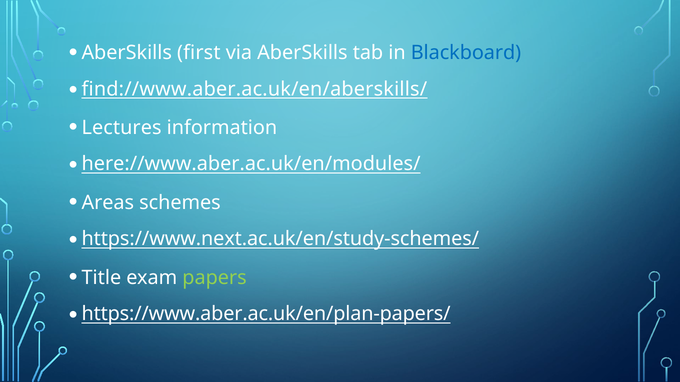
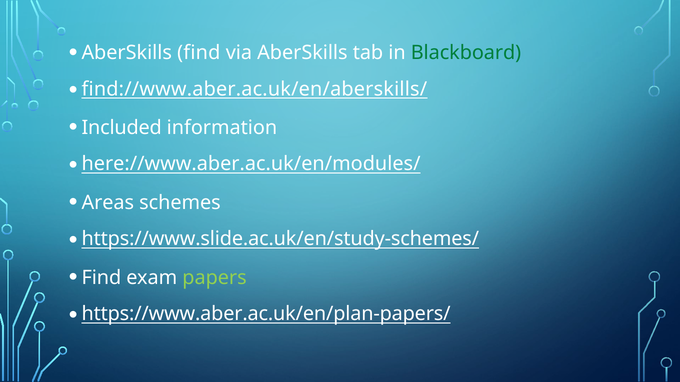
AberSkills first: first -> find (199, 53)
Blackboard colour: blue -> green (466, 53)
Lectures: Lectures -> Included (122, 128)
https://www.next.ac.uk/en/study-schemes/: https://www.next.ac.uk/en/study-schemes/ -> https://www.slide.ac.uk/en/study-schemes/ (280, 239)
Title: Title -> Find (101, 278)
